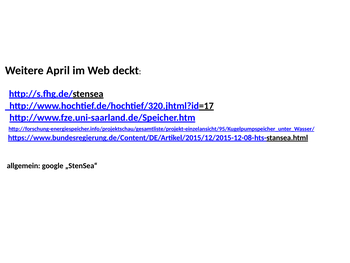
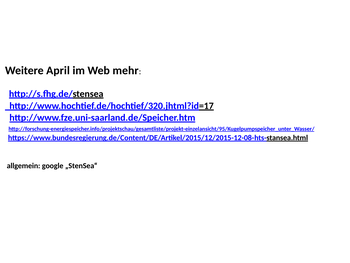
deckt: deckt -> mehr (126, 70)
